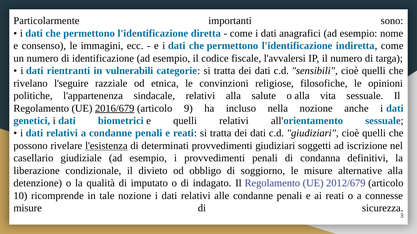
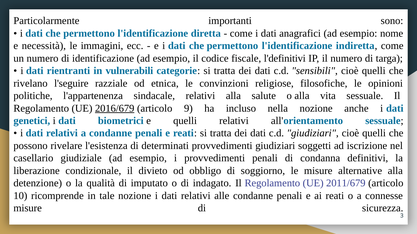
consenso: consenso -> necessità (44, 46)
l'avvalersi: l'avvalersi -> l'definitivi (285, 58)
l'esistenza underline: present -> none (106, 146)
2012/679: 2012/679 -> 2011/679 (346, 184)
